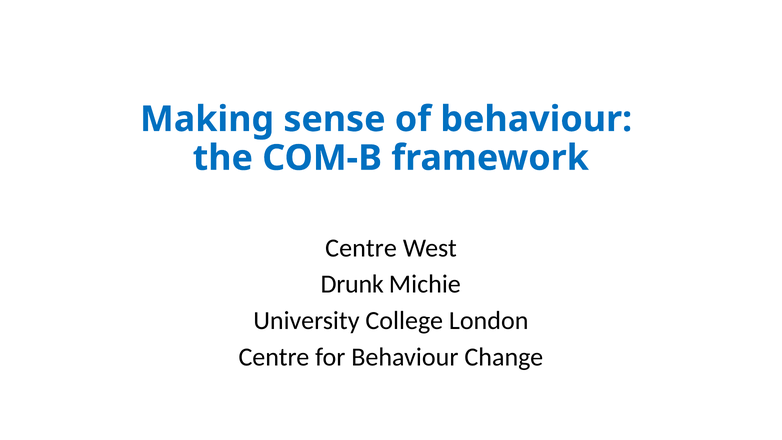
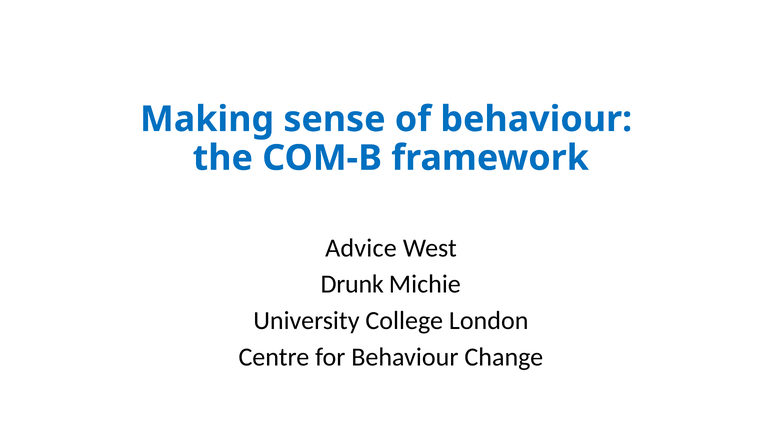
Centre: Centre -> Advice (361, 248)
